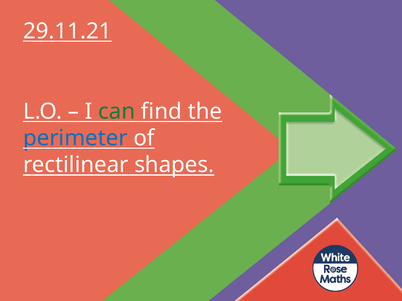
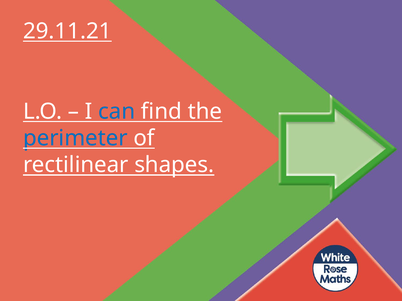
can colour: green -> blue (117, 112)
